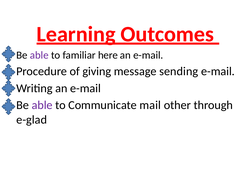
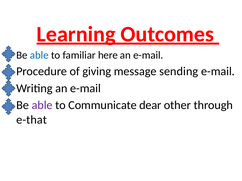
able colour: purple -> blue (39, 55)
mail: mail -> dear (150, 105)
e-glad: e-glad -> e-that (32, 120)
